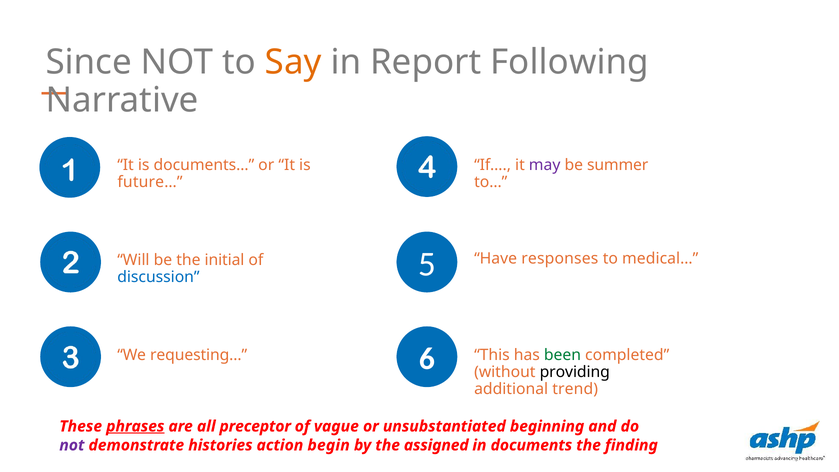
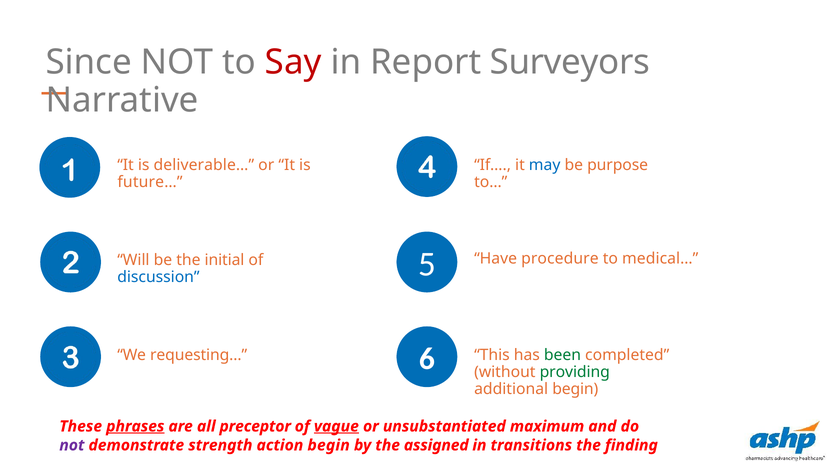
Say colour: orange -> red (293, 62)
Following: Following -> Surveyors (570, 62)
documents…: documents… -> deliverable… (204, 165)
may colour: purple -> blue (545, 165)
summer: summer -> purpose (618, 165)
responses: responses -> procedure (560, 258)
providing colour: black -> green (575, 372)
additional trend: trend -> begin (575, 389)
vague underline: none -> present (336, 426)
beginning: beginning -> maximum (547, 426)
histories: histories -> strength (220, 445)
documents: documents -> transitions (531, 445)
